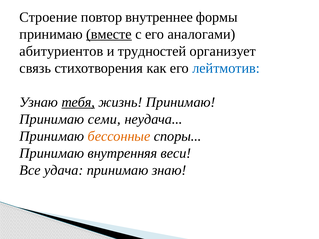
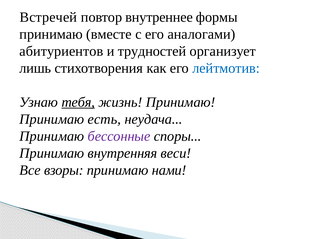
Строение: Строение -> Встречей (48, 17)
вместе underline: present -> none (109, 34)
связь: связь -> лишь (35, 68)
семи: семи -> есть (104, 119)
бессонные colour: orange -> purple (119, 136)
удача: удача -> взоры (64, 170)
знаю: знаю -> нами (169, 170)
